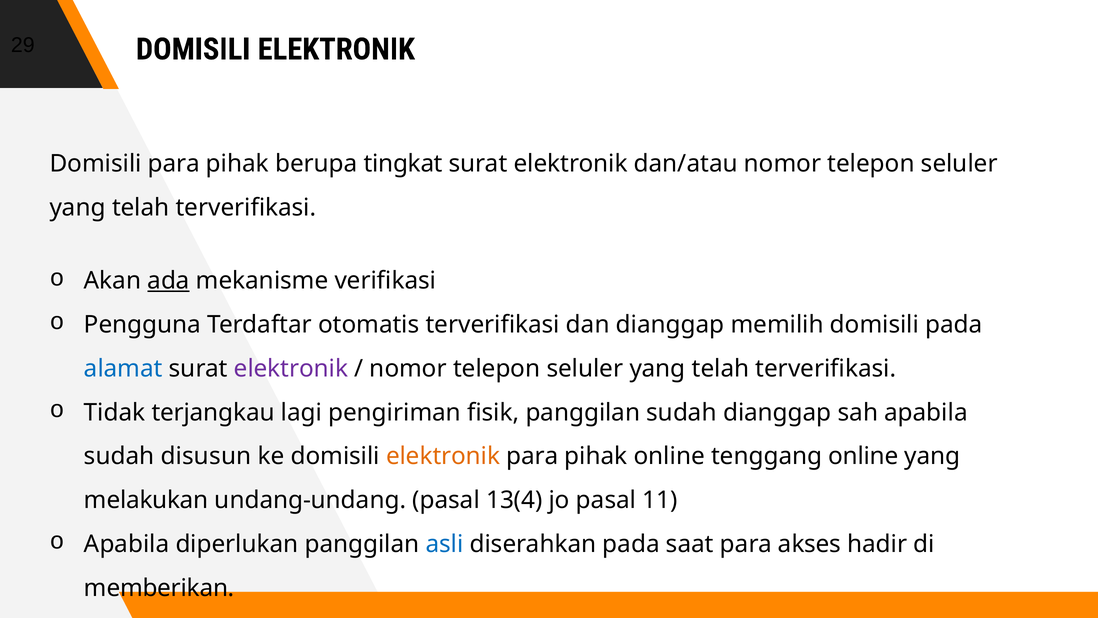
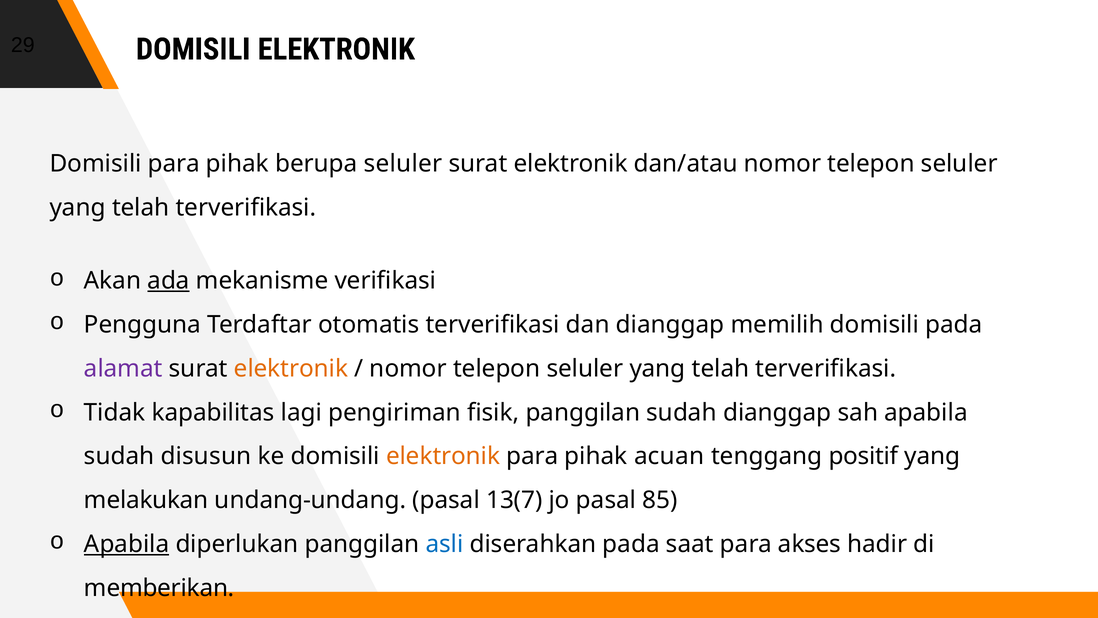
berupa tingkat: tingkat -> seluler (403, 164)
alamat colour: blue -> purple (123, 368)
elektronik colour: purple -> orange (291, 368)
terjangkau: terjangkau -> kapabilitas (213, 412)
pihak online: online -> acuan (669, 456)
tenggang online: online -> positif (863, 456)
13(4: 13(4 -> 13(7 (514, 500)
11: 11 -> 85 (660, 500)
Apabila underline: none -> present (127, 544)
